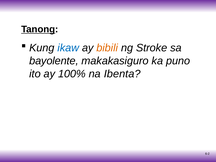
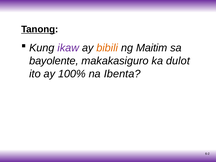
ikaw colour: blue -> purple (68, 48)
Stroke: Stroke -> Maitim (152, 48)
puno: puno -> dulot (178, 61)
